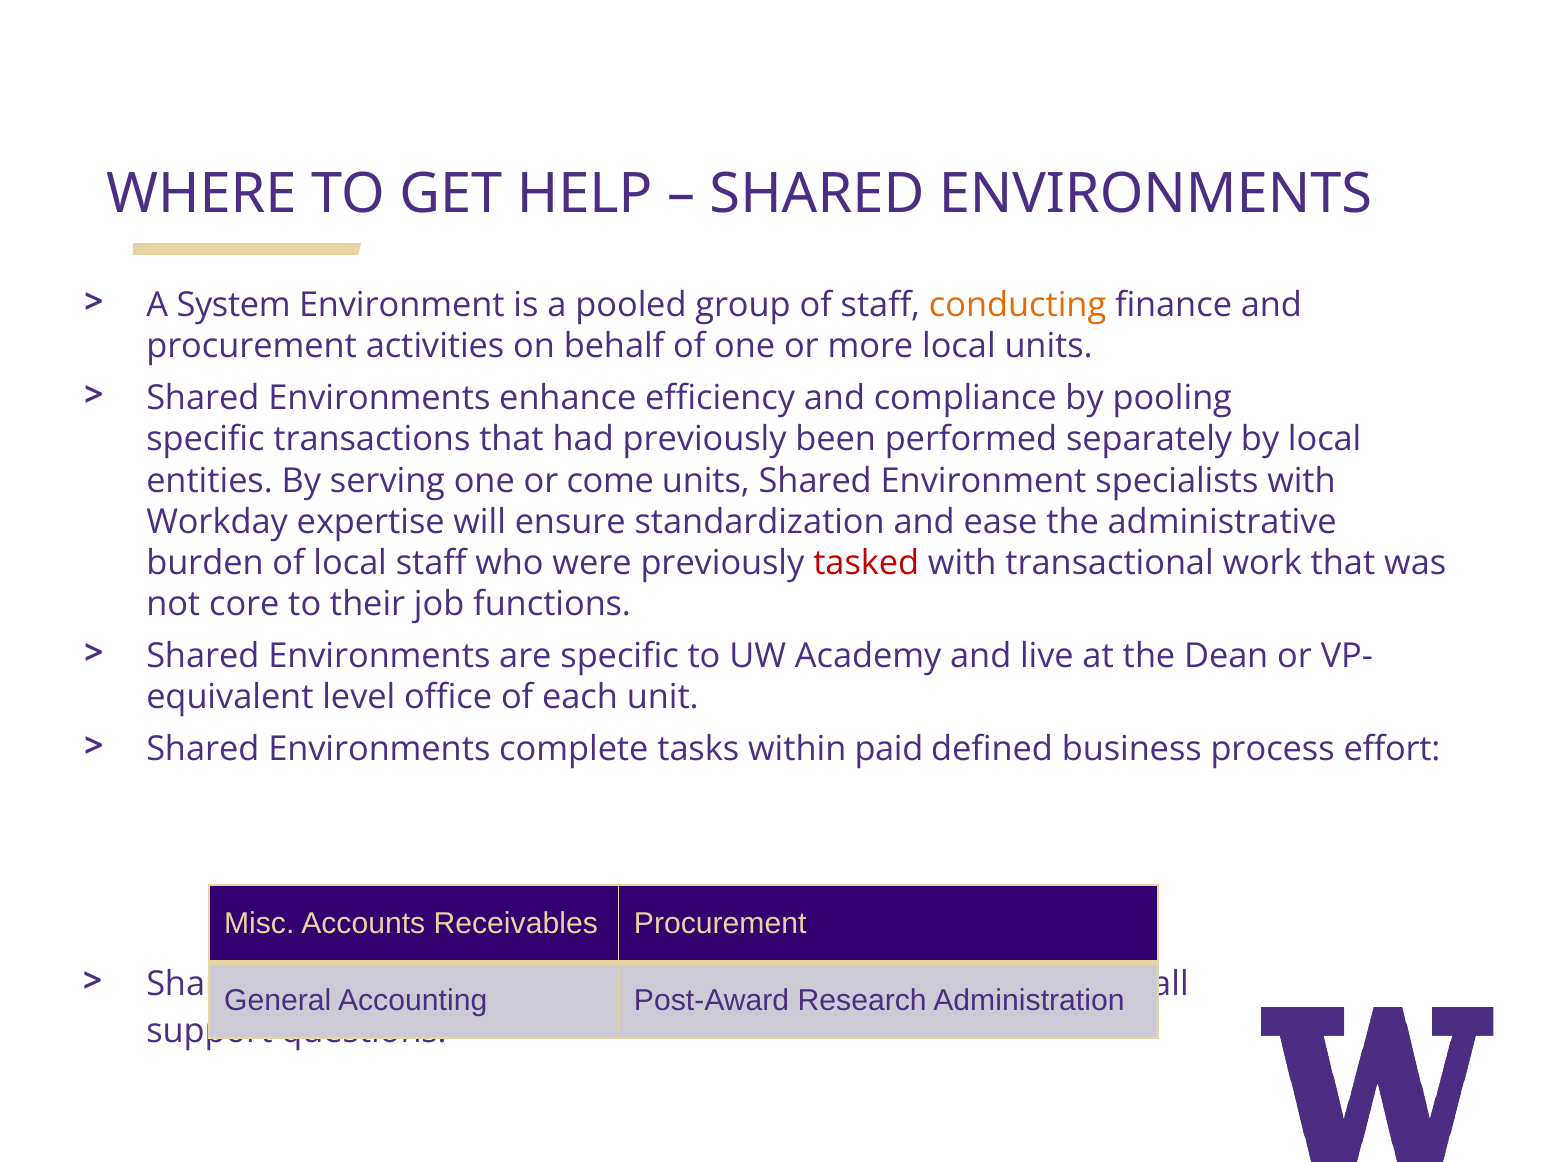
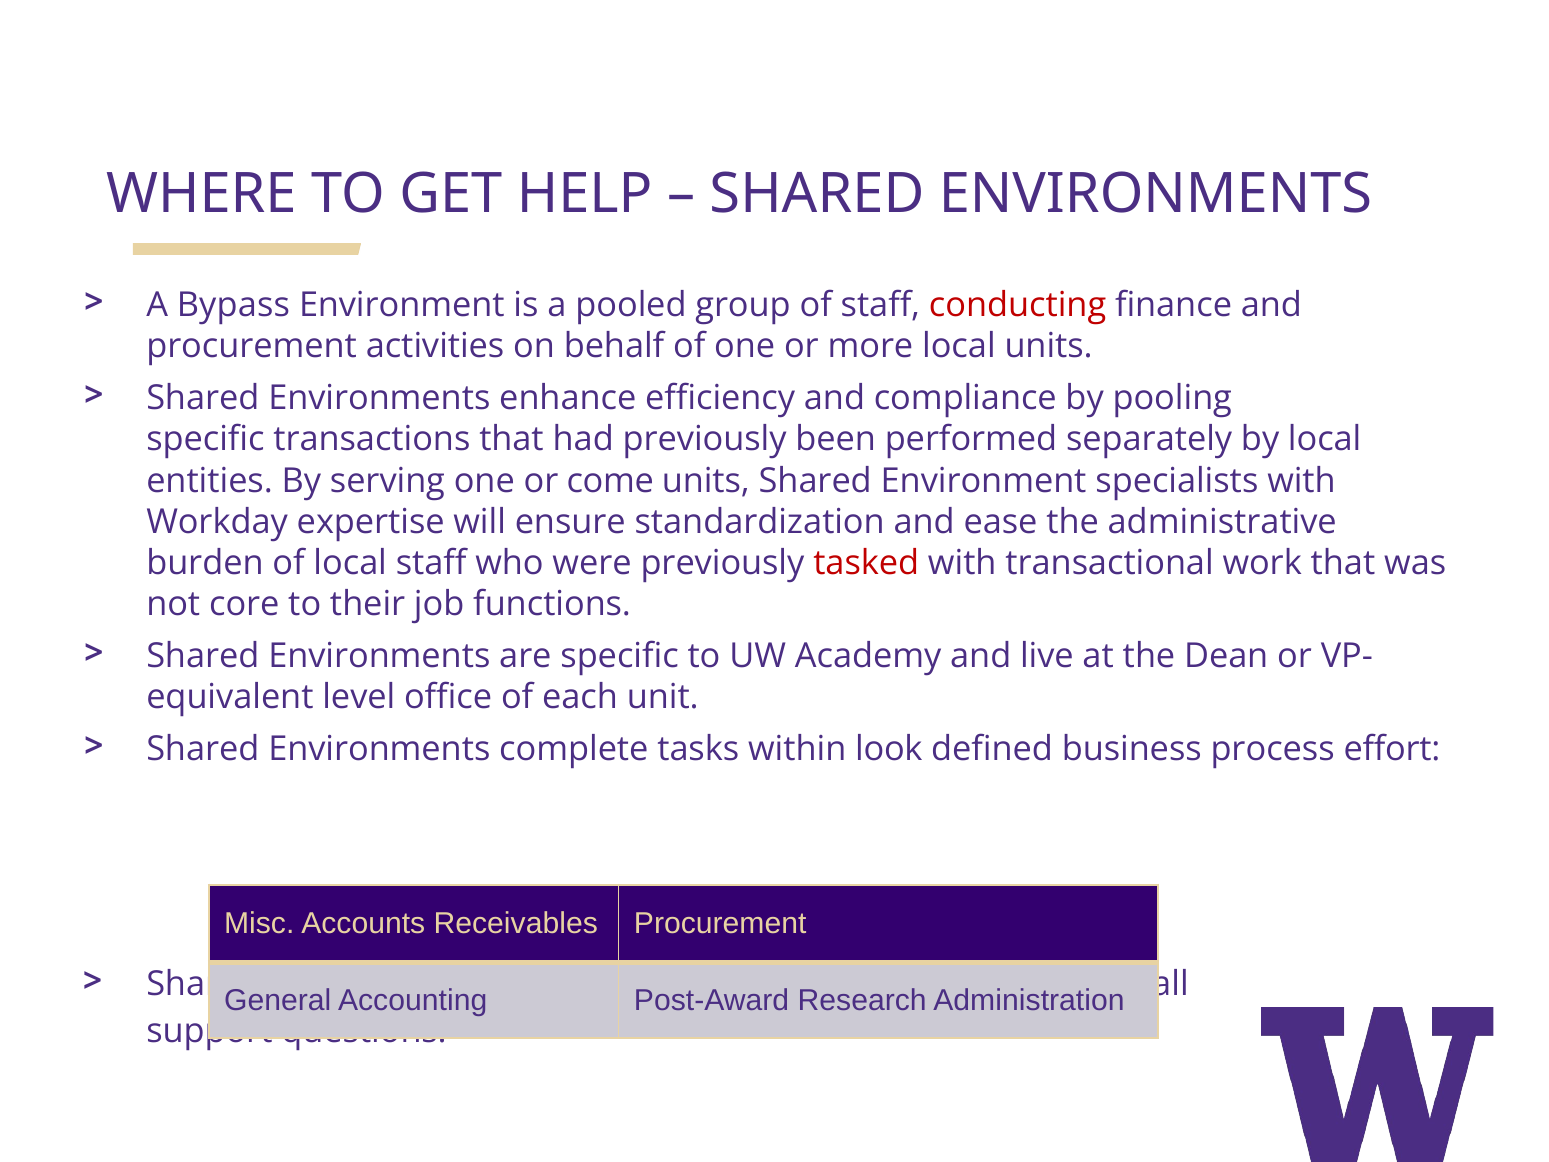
System: System -> Bypass (233, 305)
conducting colour: orange -> red (1018, 305)
paid: paid -> look (889, 749)
